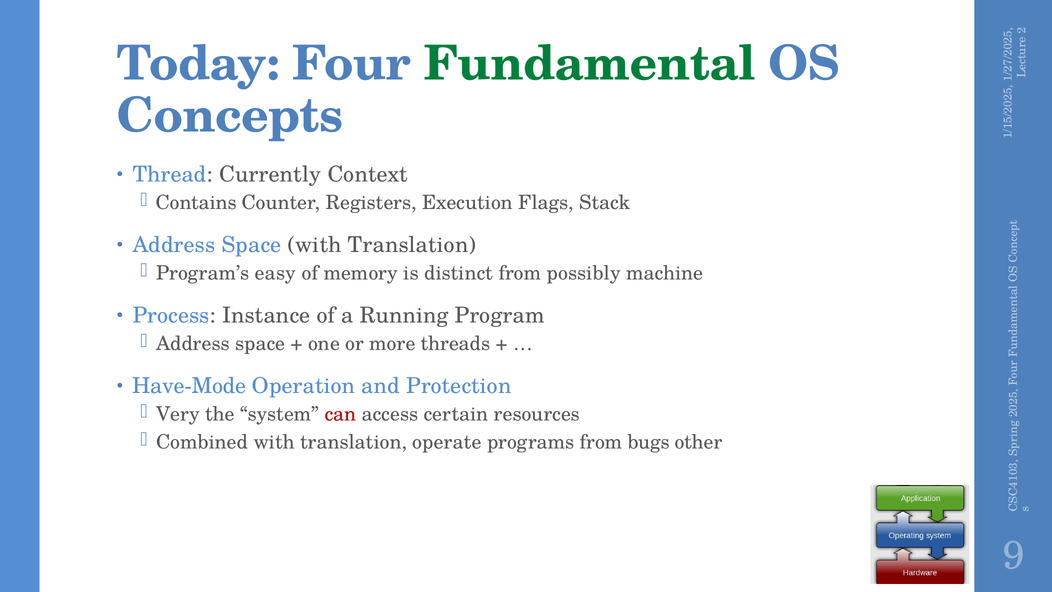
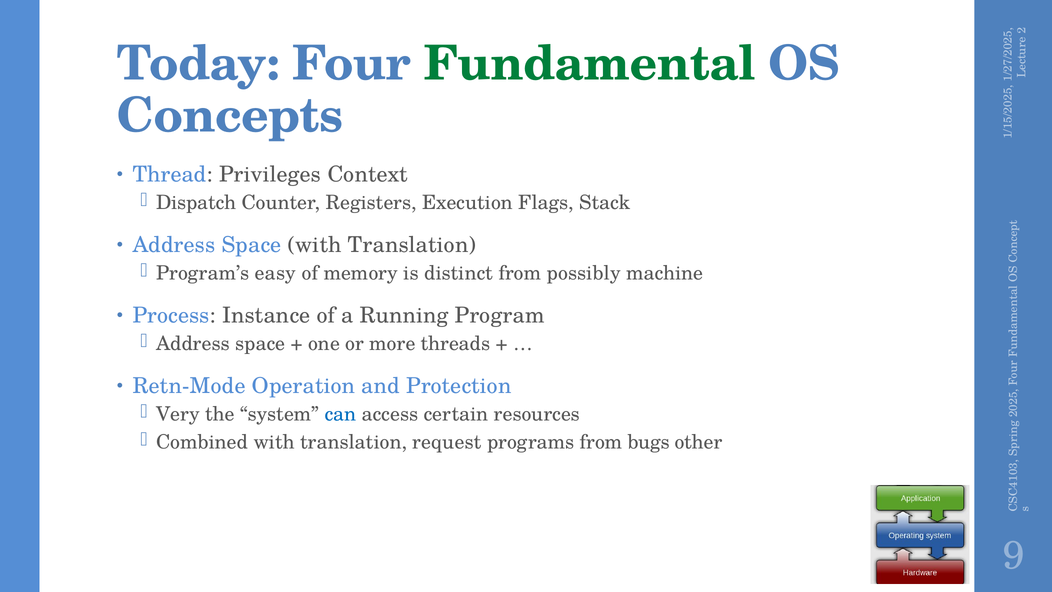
Currently: Currently -> Privileges (270, 175)
Contains: Contains -> Dispatch (196, 203)
Have-Mode: Have-Mode -> Retn-Mode (189, 386)
can colour: red -> blue (340, 414)
operate: operate -> request (447, 442)
